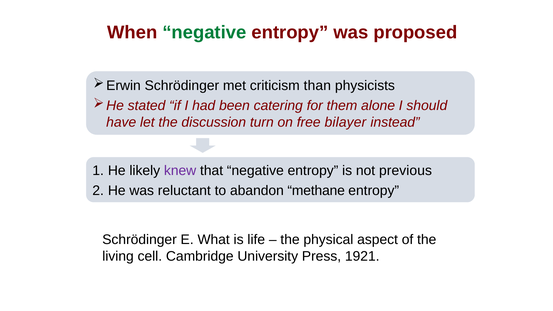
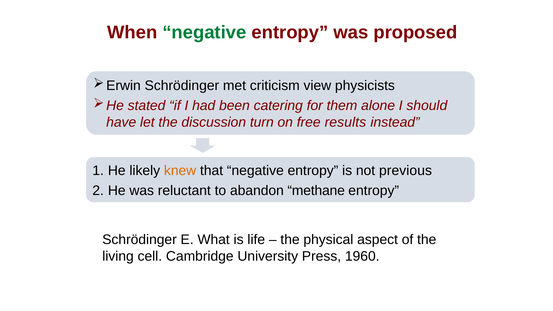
than: than -> view (317, 86)
bilayer: bilayer -> results (345, 122)
knew colour: purple -> orange (180, 171)
1921: 1921 -> 1960 (362, 256)
